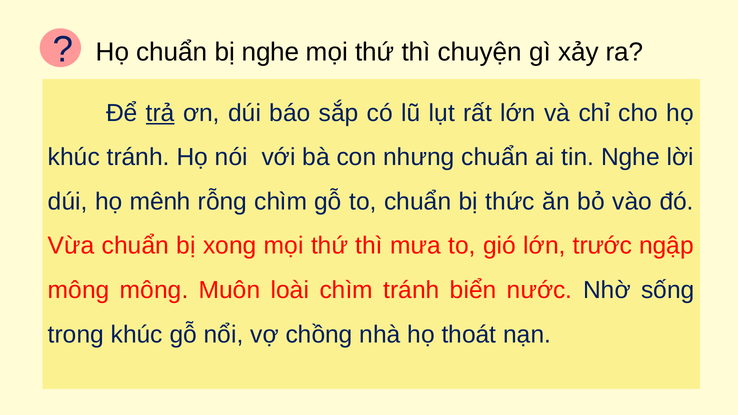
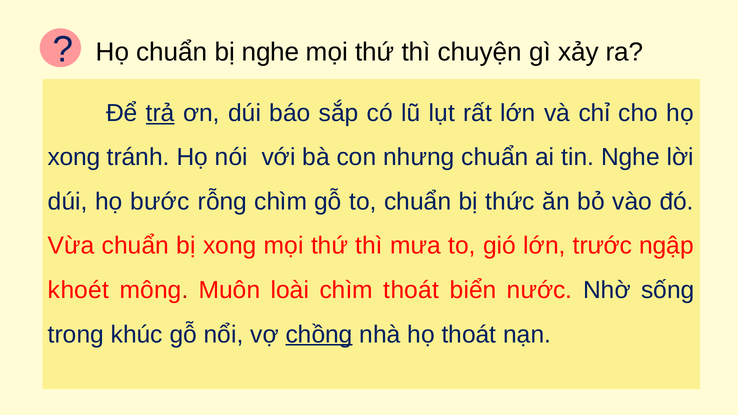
khúc: khúc -> xong (74, 157)
mênh: mênh -> bước (160, 202)
mông: mông -> khoét (79, 290)
chìm tránh: tránh -> thoát (411, 290)
chồng underline: none -> present (319, 335)
